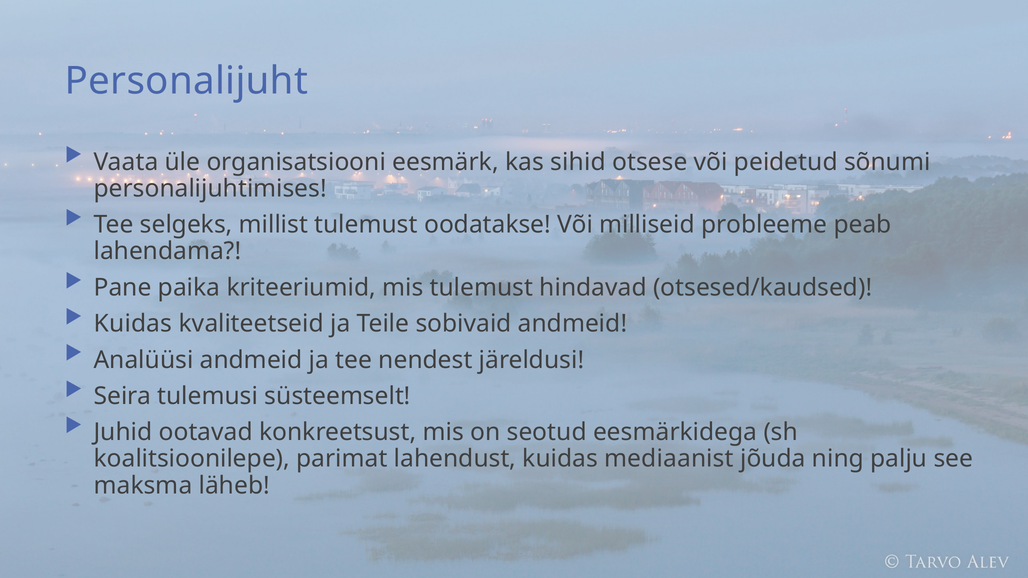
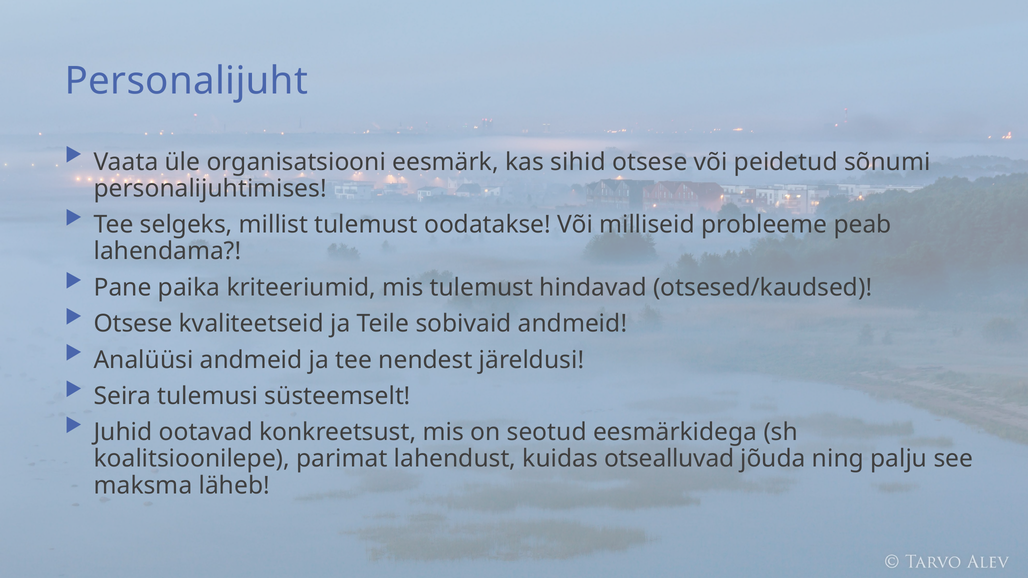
Kuidas: Kuidas -> Otsese (133, 324)
mediaanist: mediaanist -> otsealluvad (669, 459)
